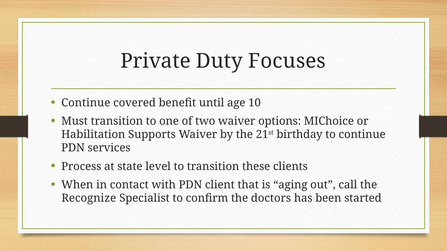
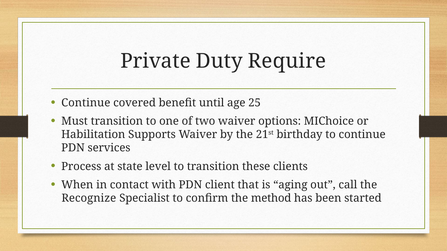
Focuses: Focuses -> Require (287, 61)
10: 10 -> 25 (255, 103)
doctors: doctors -> method (271, 198)
